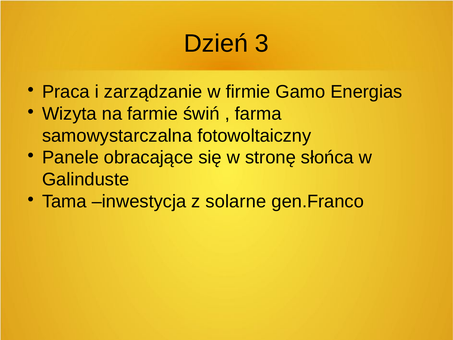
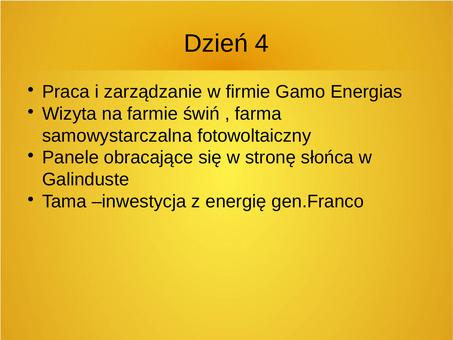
3: 3 -> 4 (262, 44)
solarne: solarne -> energię (236, 201)
